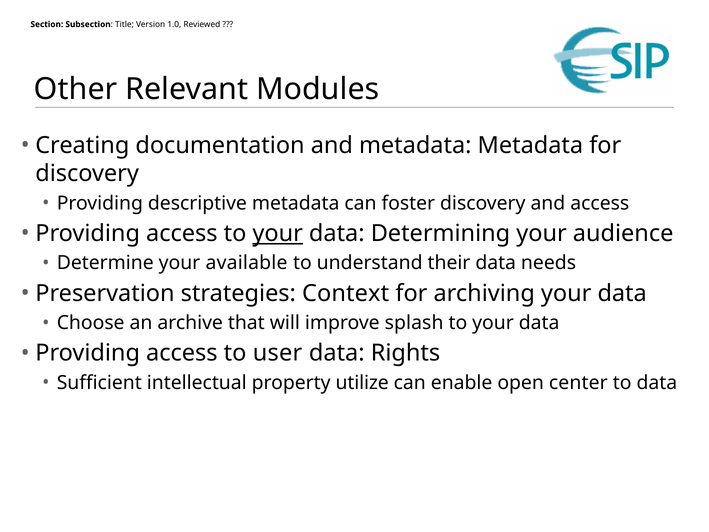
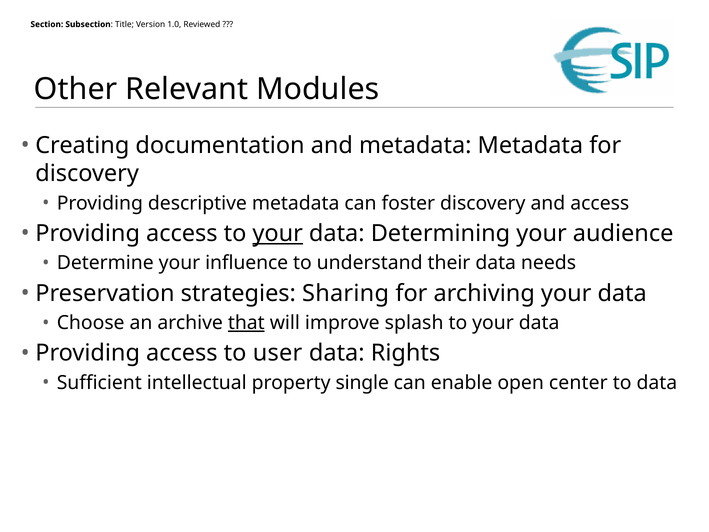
available: available -> influence (247, 263)
Context: Context -> Sharing (346, 293)
that underline: none -> present (246, 323)
utilize: utilize -> single (362, 383)
